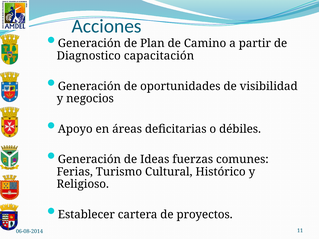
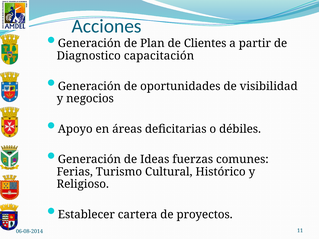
Camino: Camino -> Clientes (205, 43)
